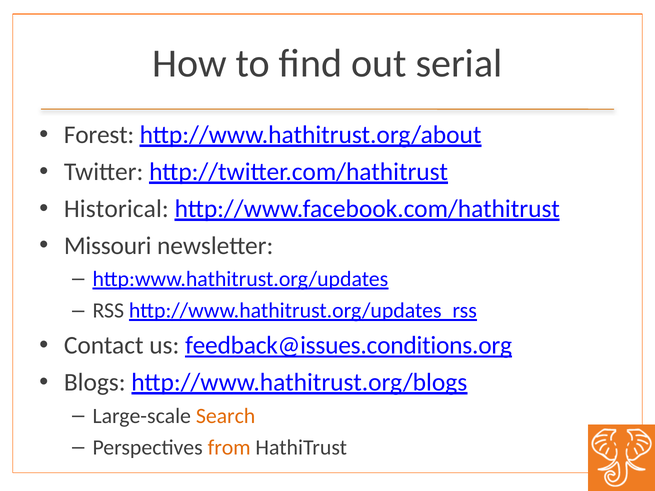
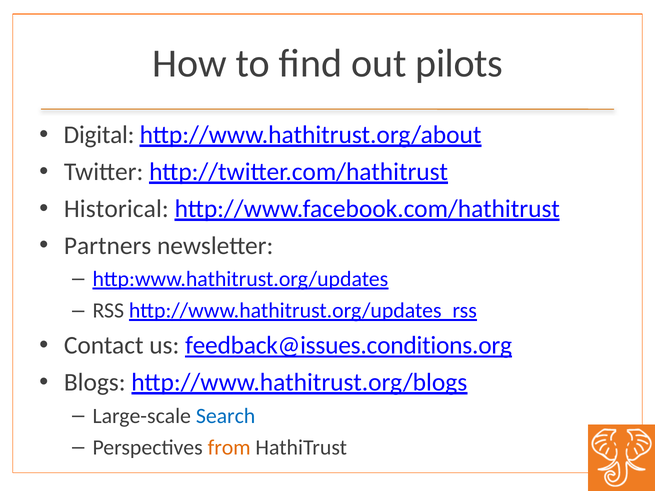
serial: serial -> pilots (459, 63)
Forest: Forest -> Digital (99, 135)
Missouri: Missouri -> Partners (108, 246)
Search colour: orange -> blue (226, 416)
